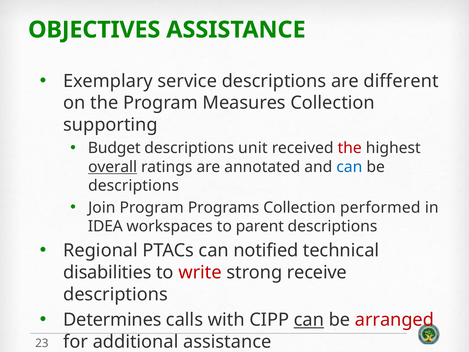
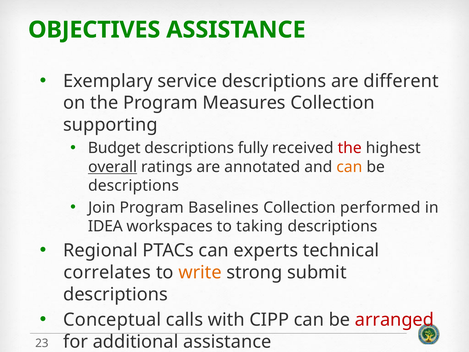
unit: unit -> fully (253, 148)
can colour: blue -> orange (349, 167)
Programs: Programs -> Baselines (223, 207)
parent: parent -> taking (260, 226)
notified: notified -> experts (266, 250)
disabilities: disabilities -> correlates (107, 272)
write colour: red -> orange (200, 272)
receive: receive -> submit (317, 272)
Determines: Determines -> Conceptual (112, 320)
can underline: present -> none (309, 320)
